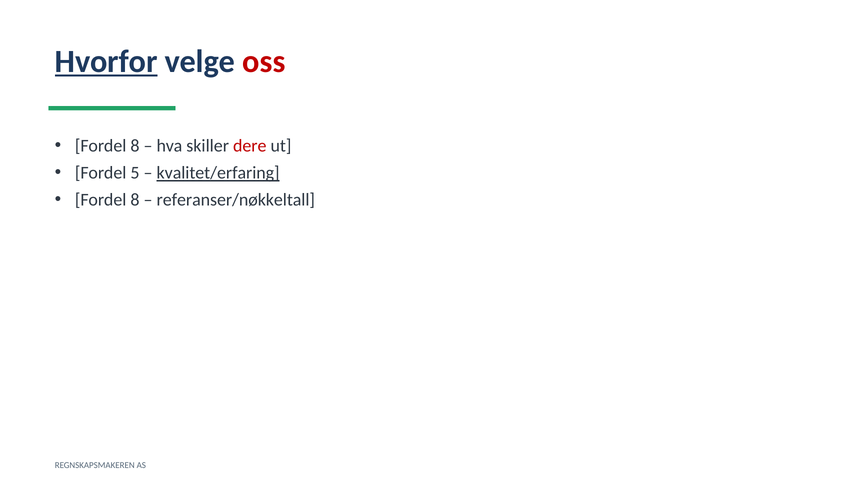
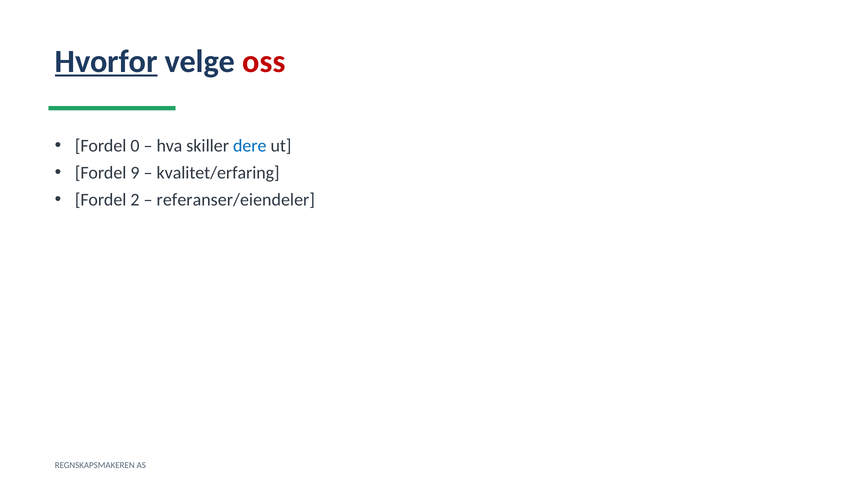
8: 8 -> 0 (135, 146)
dere colour: red -> blue (250, 146)
5: 5 -> 9 (135, 173)
kvalitet/erfaring underline: present -> none (218, 173)
8: 8 -> 2 (135, 200)
referanser/nøkkeltall: referanser/nøkkeltall -> referanser/eiendeler (236, 200)
